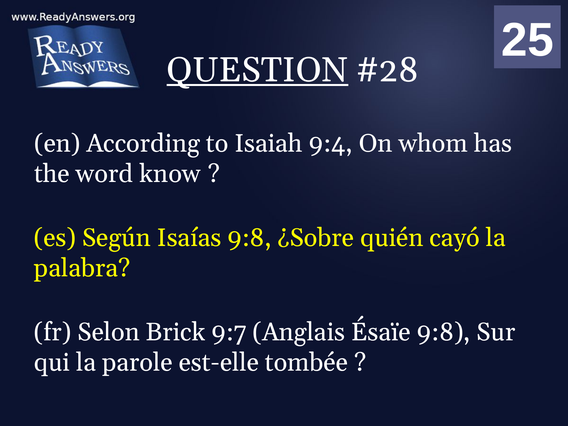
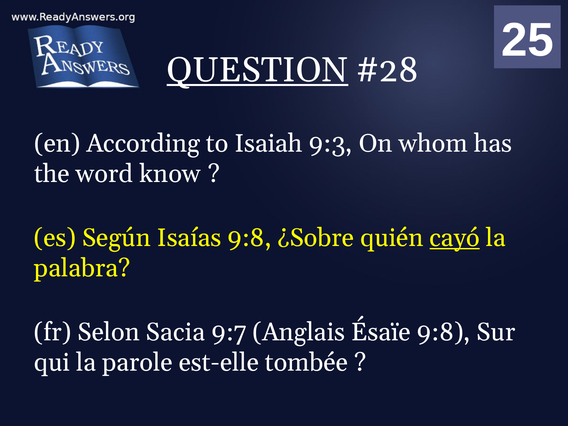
9:4: 9:4 -> 9:3 (331, 144)
cayó underline: none -> present (455, 238)
Brick: Brick -> Sacia (175, 332)
